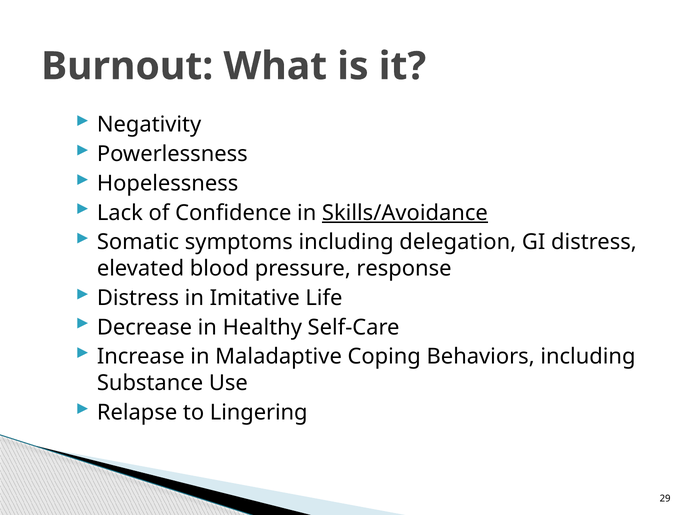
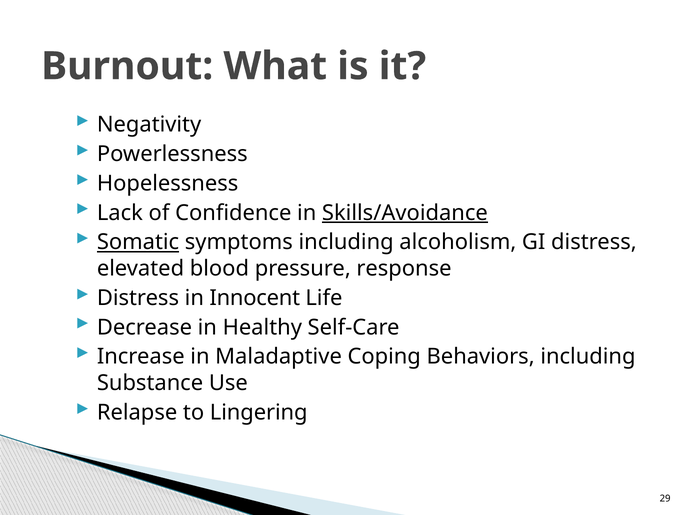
Somatic underline: none -> present (138, 242)
delegation: delegation -> alcoholism (458, 242)
Imitative: Imitative -> Innocent (255, 298)
